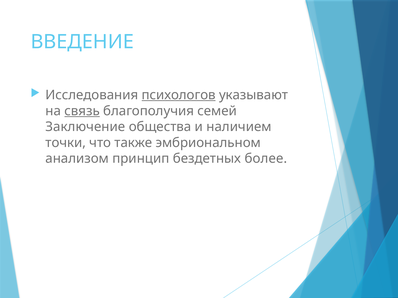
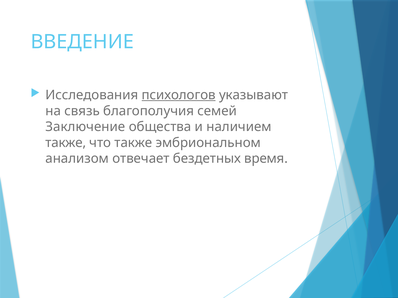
связь underline: present -> none (82, 111)
точки: точки -> также (66, 143)
принцип: принцип -> отвечает (141, 159)
более: более -> время (266, 159)
